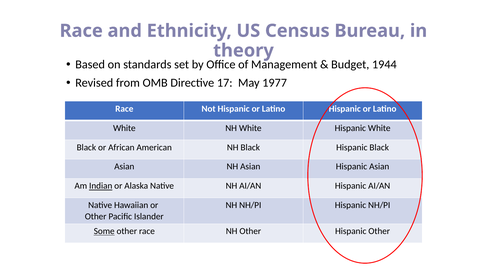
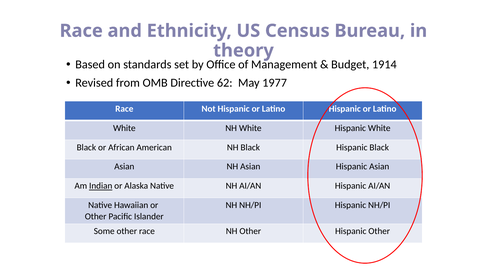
1944: 1944 -> 1914 (384, 65)
17: 17 -> 62 (225, 83)
Some underline: present -> none (104, 231)
